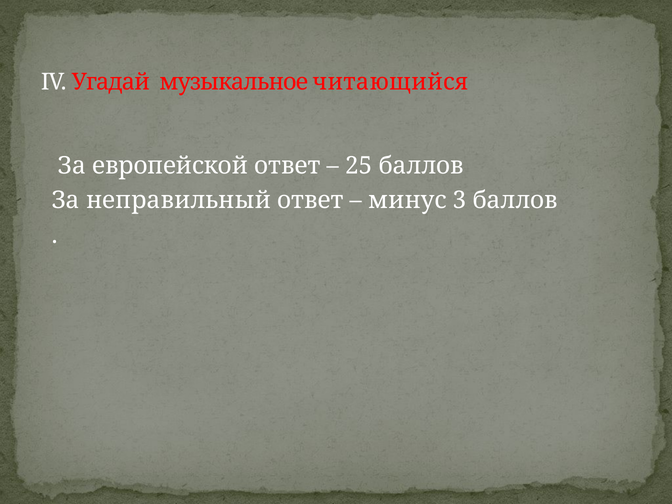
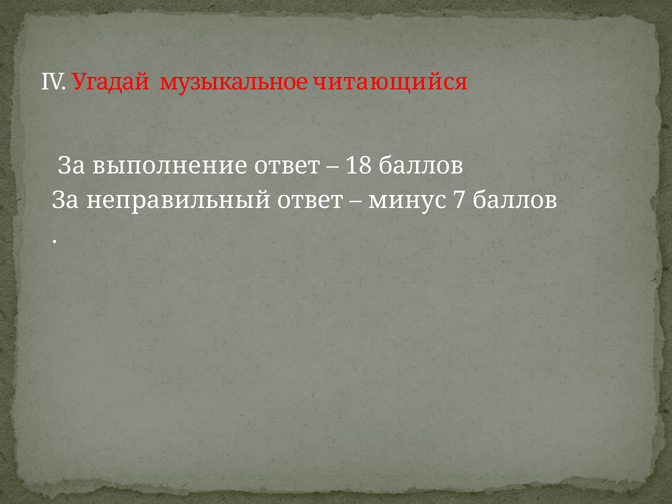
европейской: европейской -> выполнение (170, 166)
25: 25 -> 18 (359, 166)
3: 3 -> 7 (460, 200)
